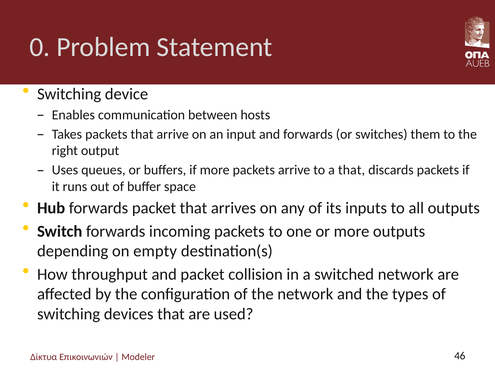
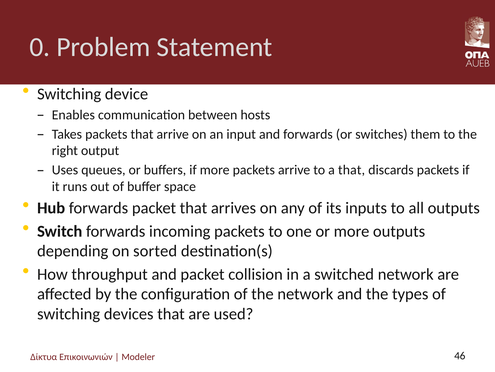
empty: empty -> sorted (155, 251)
